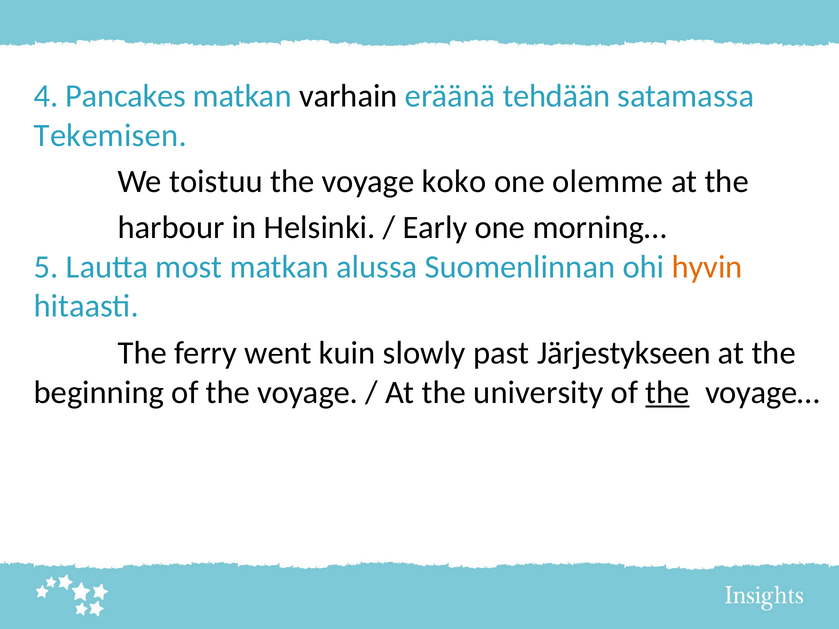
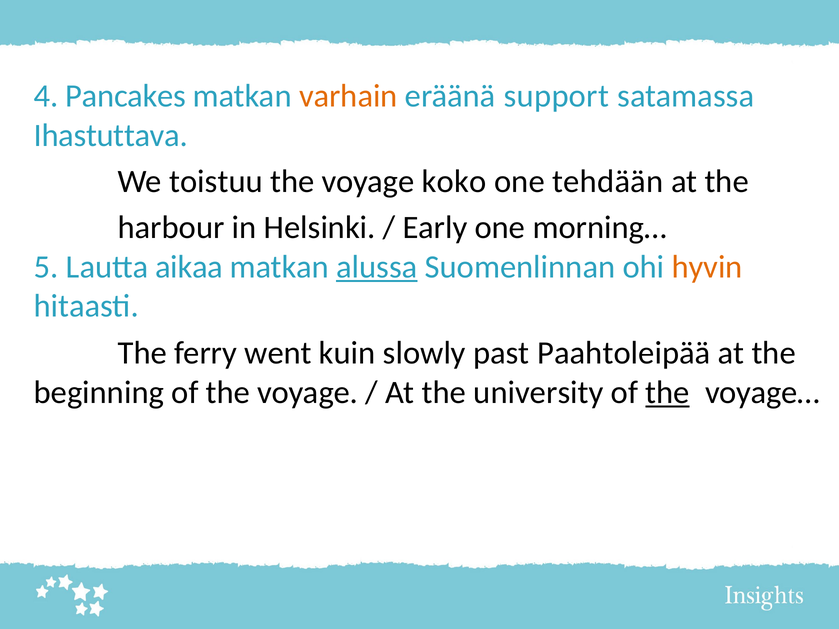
varhain colour: black -> orange (348, 96)
tehdään: tehdään -> support (556, 96)
Tekemisen: Tekemisen -> Ihastuttava (111, 135)
olemme: olemme -> tehdään (608, 182)
most: most -> aikaa (189, 267)
alussa underline: none -> present (377, 267)
Järjestykseen: Järjestykseen -> Paahtoleipää (624, 353)
